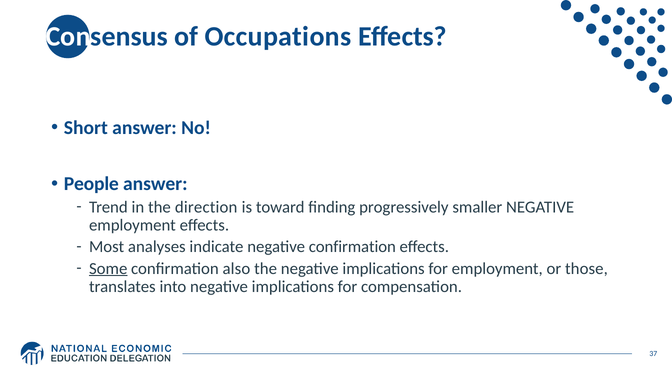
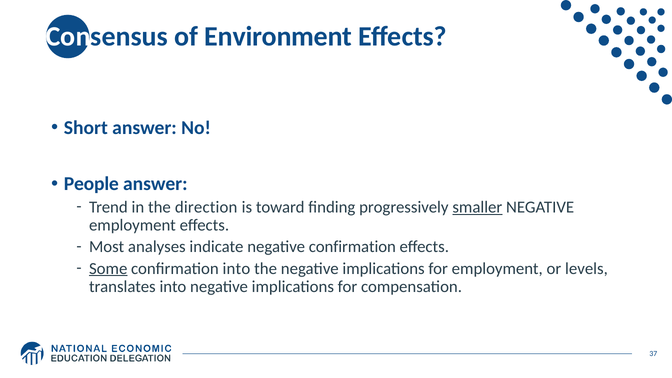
Occupations: Occupations -> Environment (278, 36)
smaller underline: none -> present (477, 207)
confirmation also: also -> into (236, 269)
those: those -> levels (586, 269)
